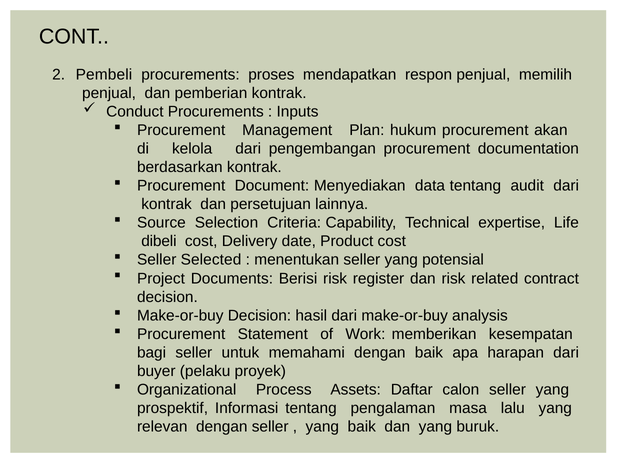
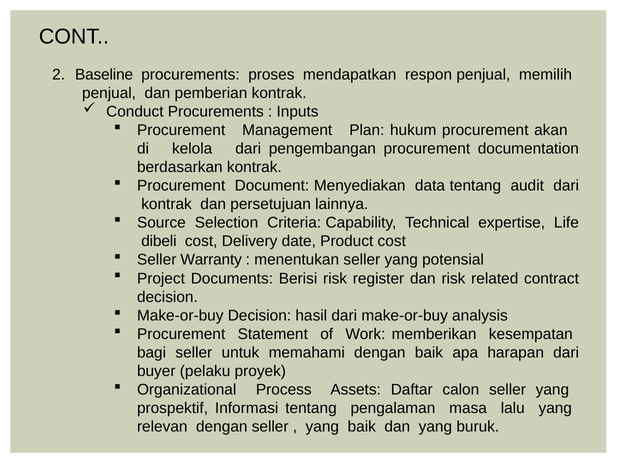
Pembeli: Pembeli -> Baseline (104, 75)
Selected: Selected -> Warranty (211, 260)
